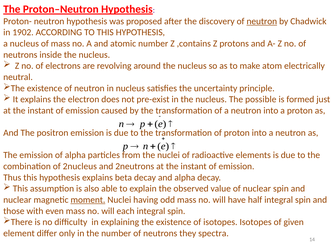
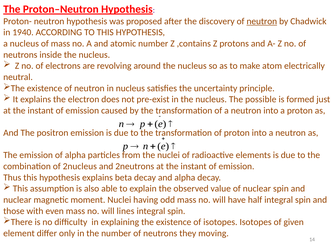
1902: 1902 -> 1940 (23, 32)
moment underline: present -> none (88, 200)
each: each -> lines (126, 211)
spectra: spectra -> moving (214, 234)
